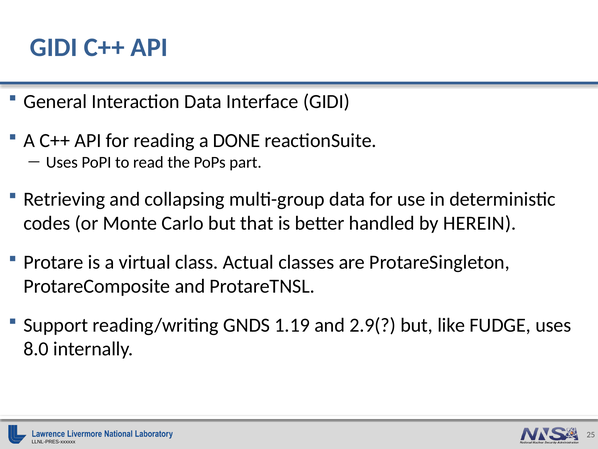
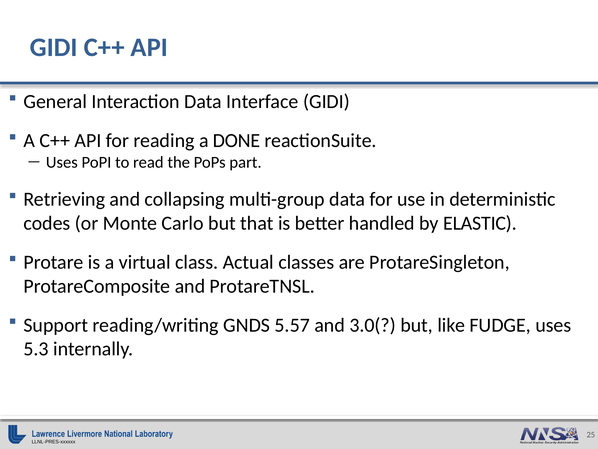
HEREIN: HEREIN -> ELASTIC (480, 223)
1.19: 1.19 -> 5.57 (292, 325)
2.9(: 2.9( -> 3.0( (373, 325)
8.0: 8.0 -> 5.3 (36, 349)
